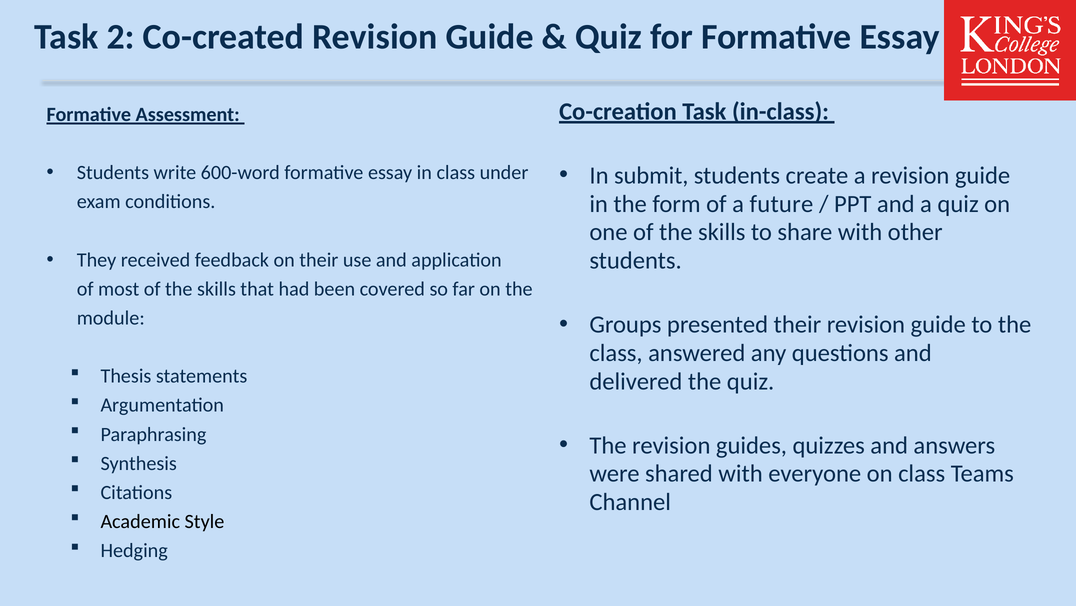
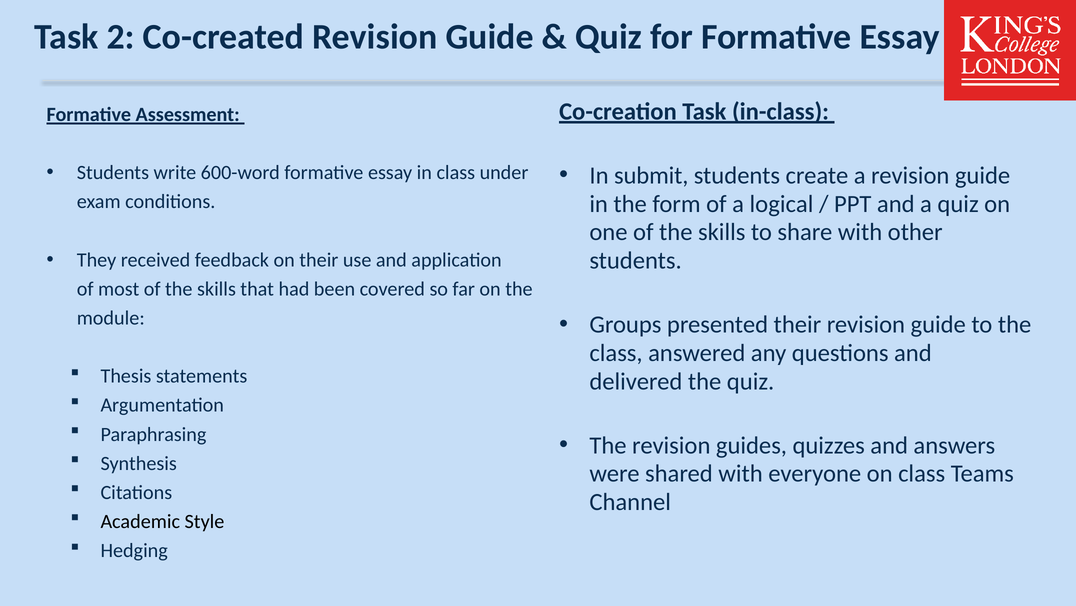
future: future -> logical (782, 204)
